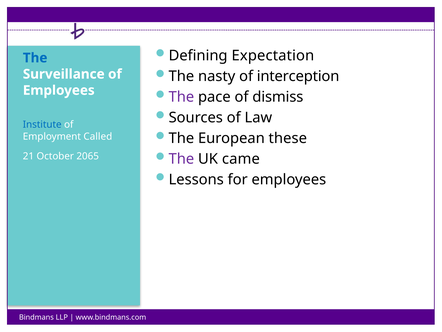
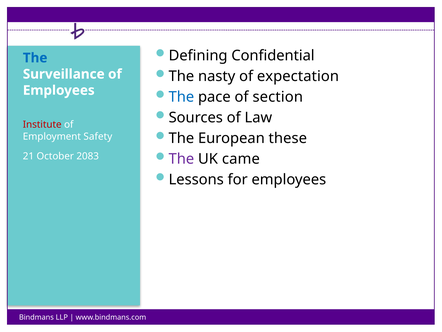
Expectation: Expectation -> Confidential (273, 56)
interception: interception -> expectation (298, 76)
The colour: purple -> blue (181, 97)
dismiss: dismiss -> section (278, 97)
Institute colour: blue -> red (42, 124)
Called: Called -> Safety (98, 136)
2065: 2065 -> 2083 (88, 156)
